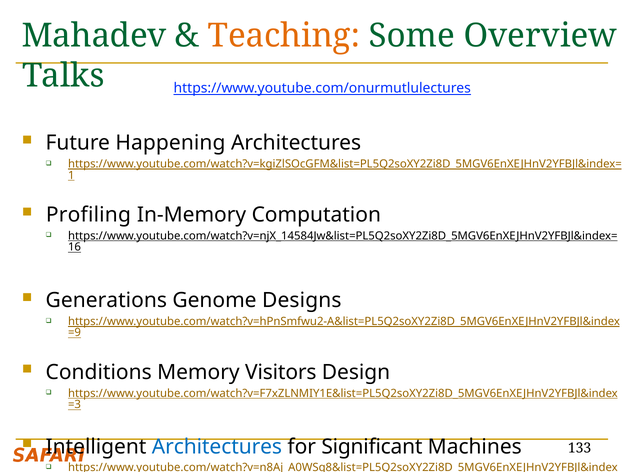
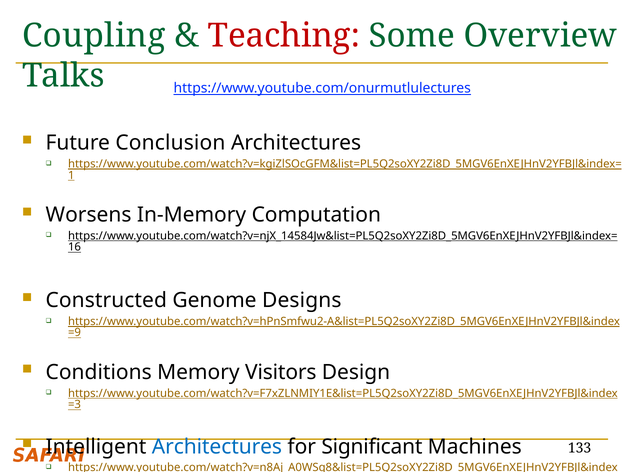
Mahadev: Mahadev -> Coupling (94, 36)
Teaching colour: orange -> red (284, 36)
Happening: Happening -> Conclusion (170, 143)
Profiling: Profiling -> Worsens (89, 215)
Generations: Generations -> Constructed (106, 300)
